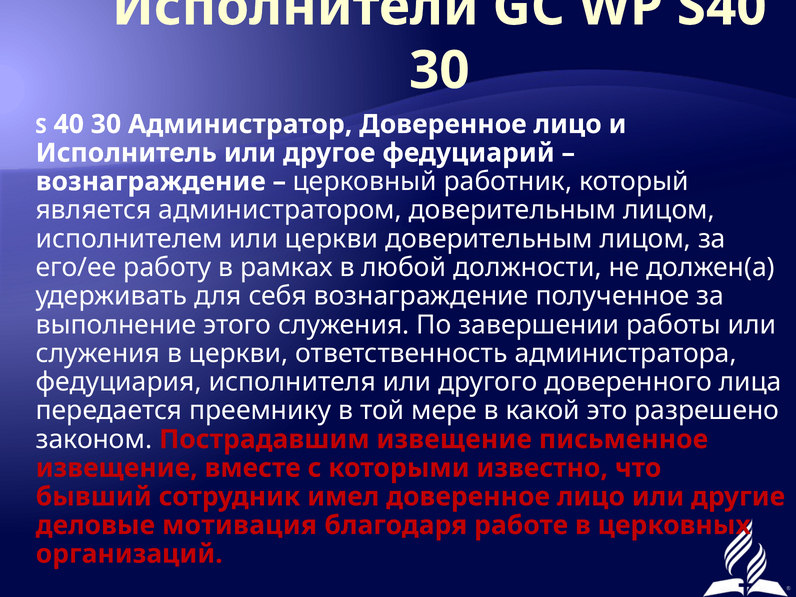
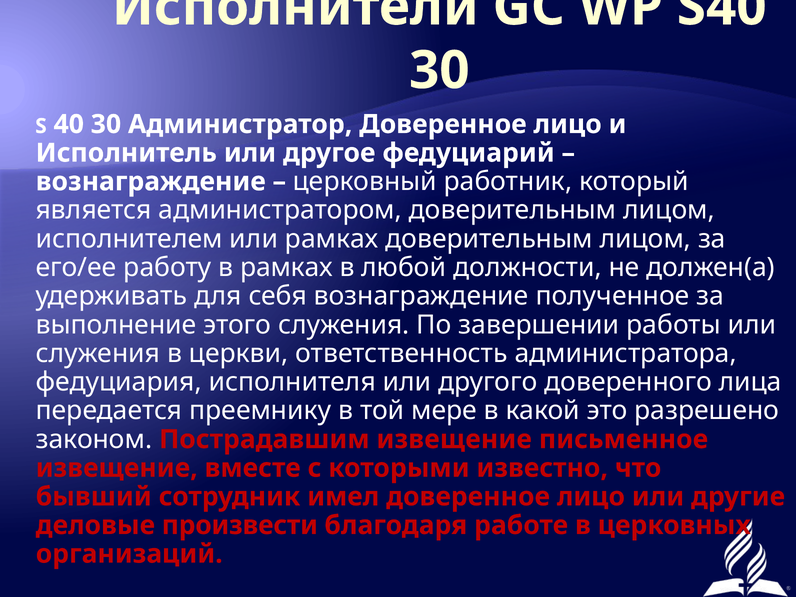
или церкви: церкви -> рамках (332, 239)
мотивация: мотивация -> произвести (240, 525)
